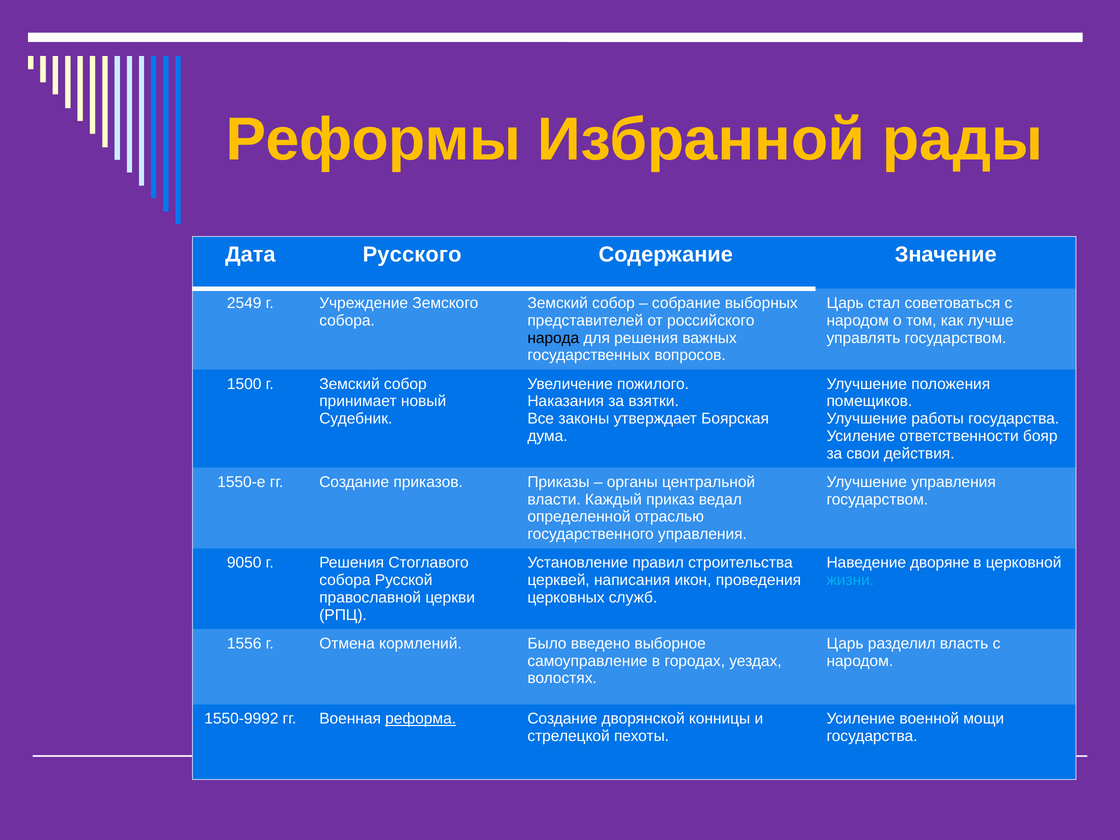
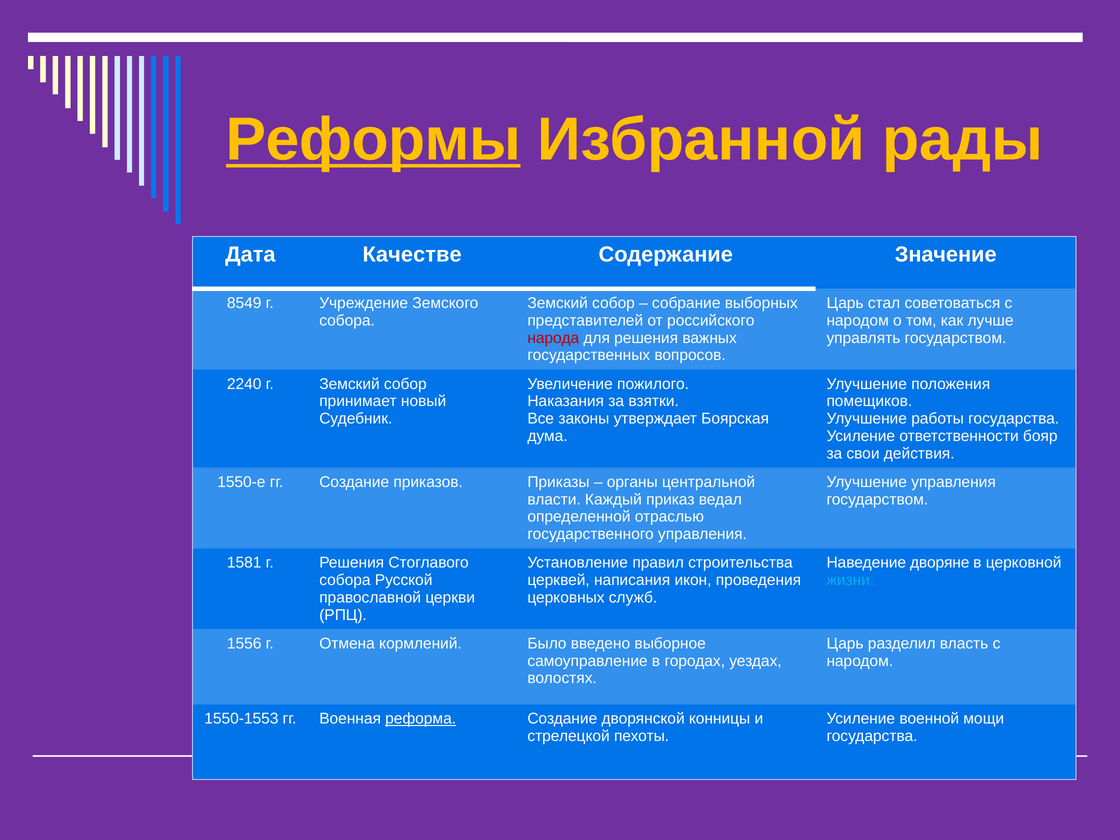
Реформы underline: none -> present (373, 140)
Русского: Русского -> Качестве (412, 254)
2549: 2549 -> 8549 (244, 303)
народа colour: black -> red (553, 338)
1500: 1500 -> 2240 (244, 384)
9050: 9050 -> 1581 (244, 563)
1550-9992: 1550-9992 -> 1550-1553 (241, 719)
